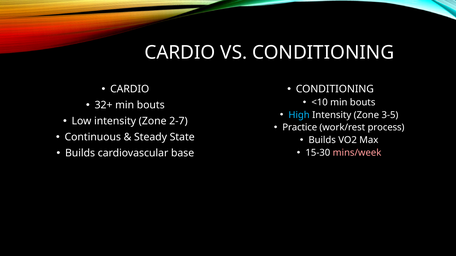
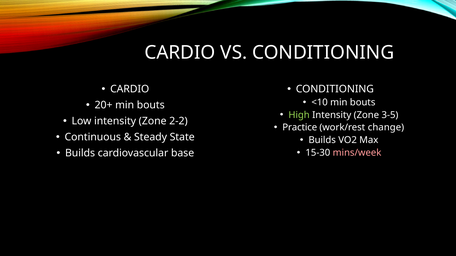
32+: 32+ -> 20+ (104, 105)
High colour: light blue -> light green (299, 115)
2-7: 2-7 -> 2-2 (178, 121)
process: process -> change (386, 128)
